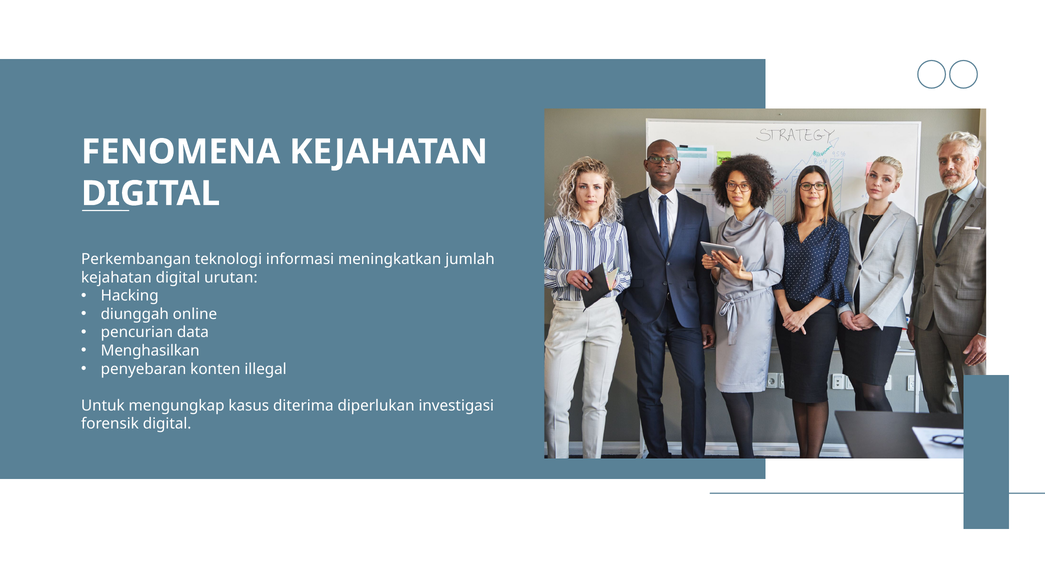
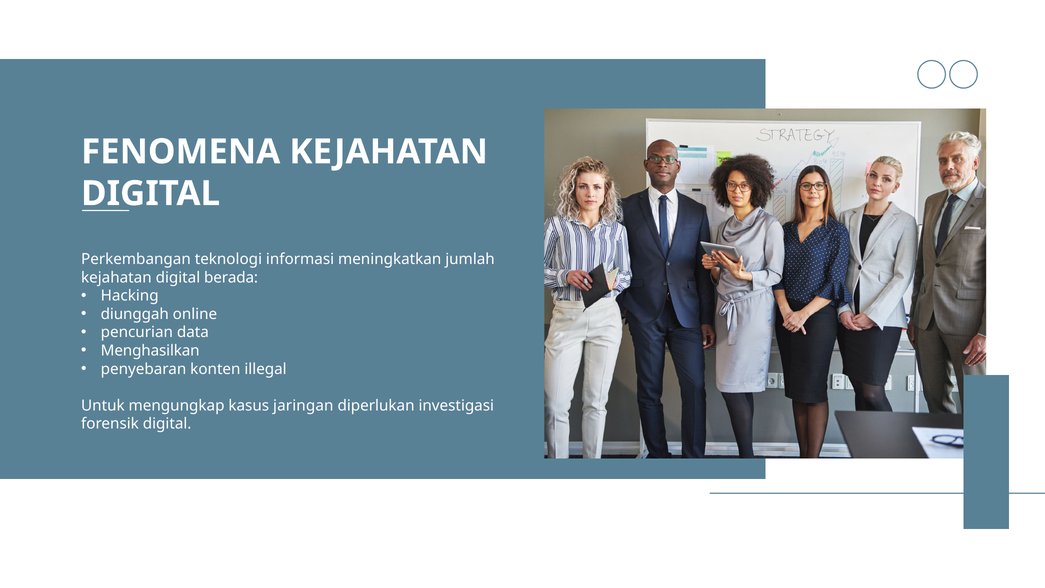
urutan: urutan -> berada (231, 277)
diterima: diterima -> jaringan (303, 406)
